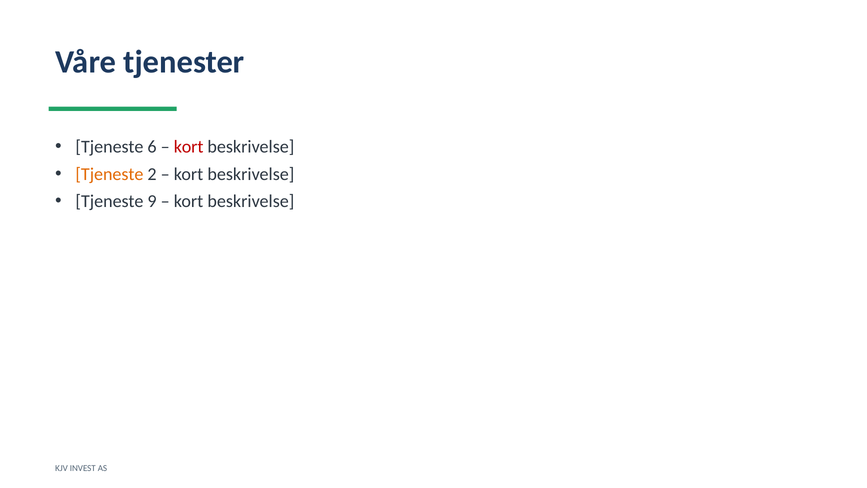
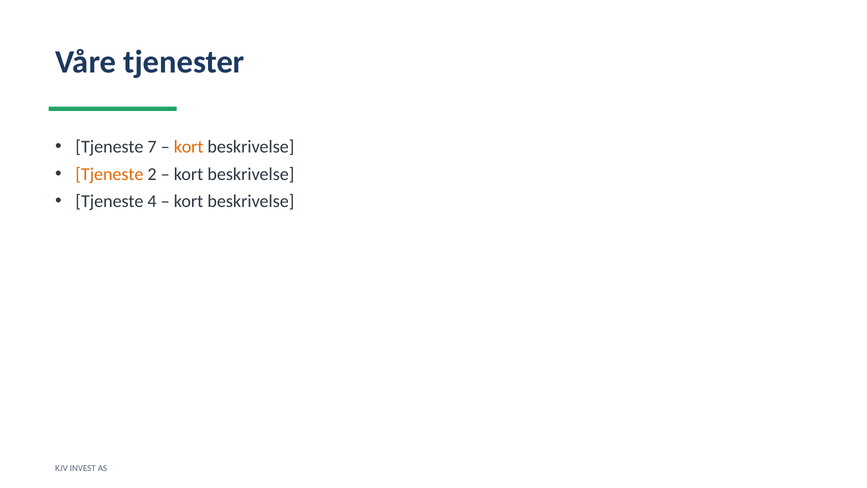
6: 6 -> 7 (152, 147)
kort colour: red -> orange (189, 147)
9: 9 -> 4 (152, 201)
